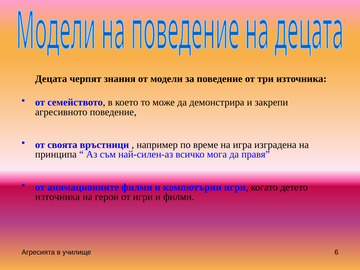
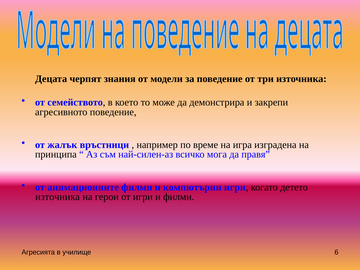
своята: своята -> жалък (62, 145)
